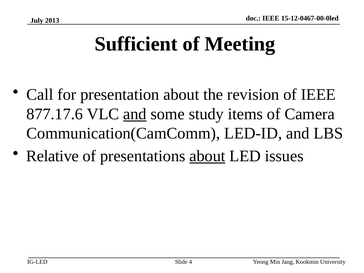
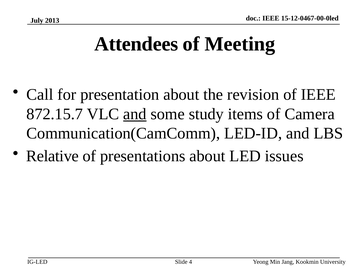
Sufficient: Sufficient -> Attendees (136, 44)
877.17.6: 877.17.6 -> 872.15.7 (55, 114)
about underline: present -> none (207, 156)
